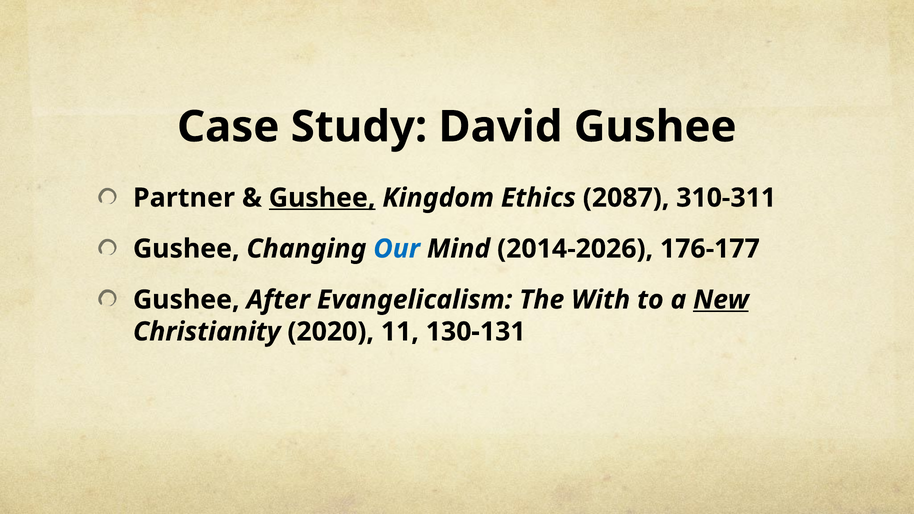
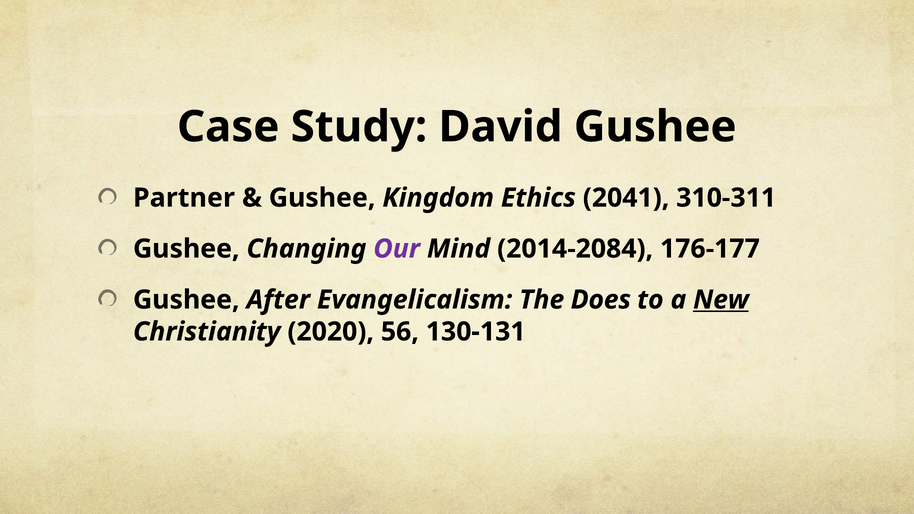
Gushee underline: present -> none (322, 198)
2087: 2087 -> 2041 (626, 198)
Our colour: blue -> purple (397, 249)
2014-2026: 2014-2026 -> 2014-2084 (575, 249)
With: With -> Does (601, 300)
11: 11 -> 56 (400, 332)
